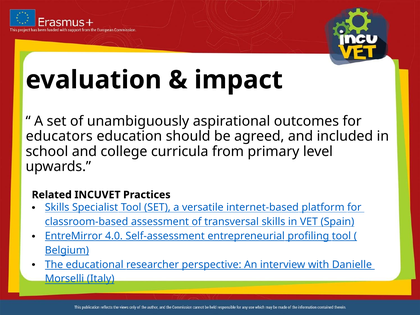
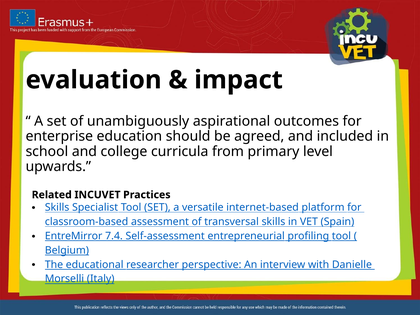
educators: educators -> enterprise (59, 136)
4.0: 4.0 -> 7.4 (114, 236)
